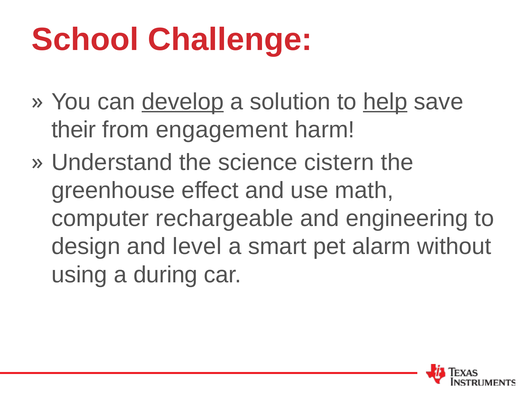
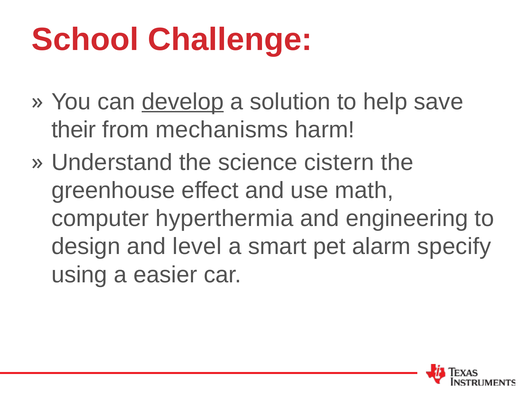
help underline: present -> none (385, 102)
engagement: engagement -> mechanisms (222, 130)
rechargeable: rechargeable -> hyperthermia (225, 219)
without: without -> specify (454, 247)
during: during -> easier (165, 275)
